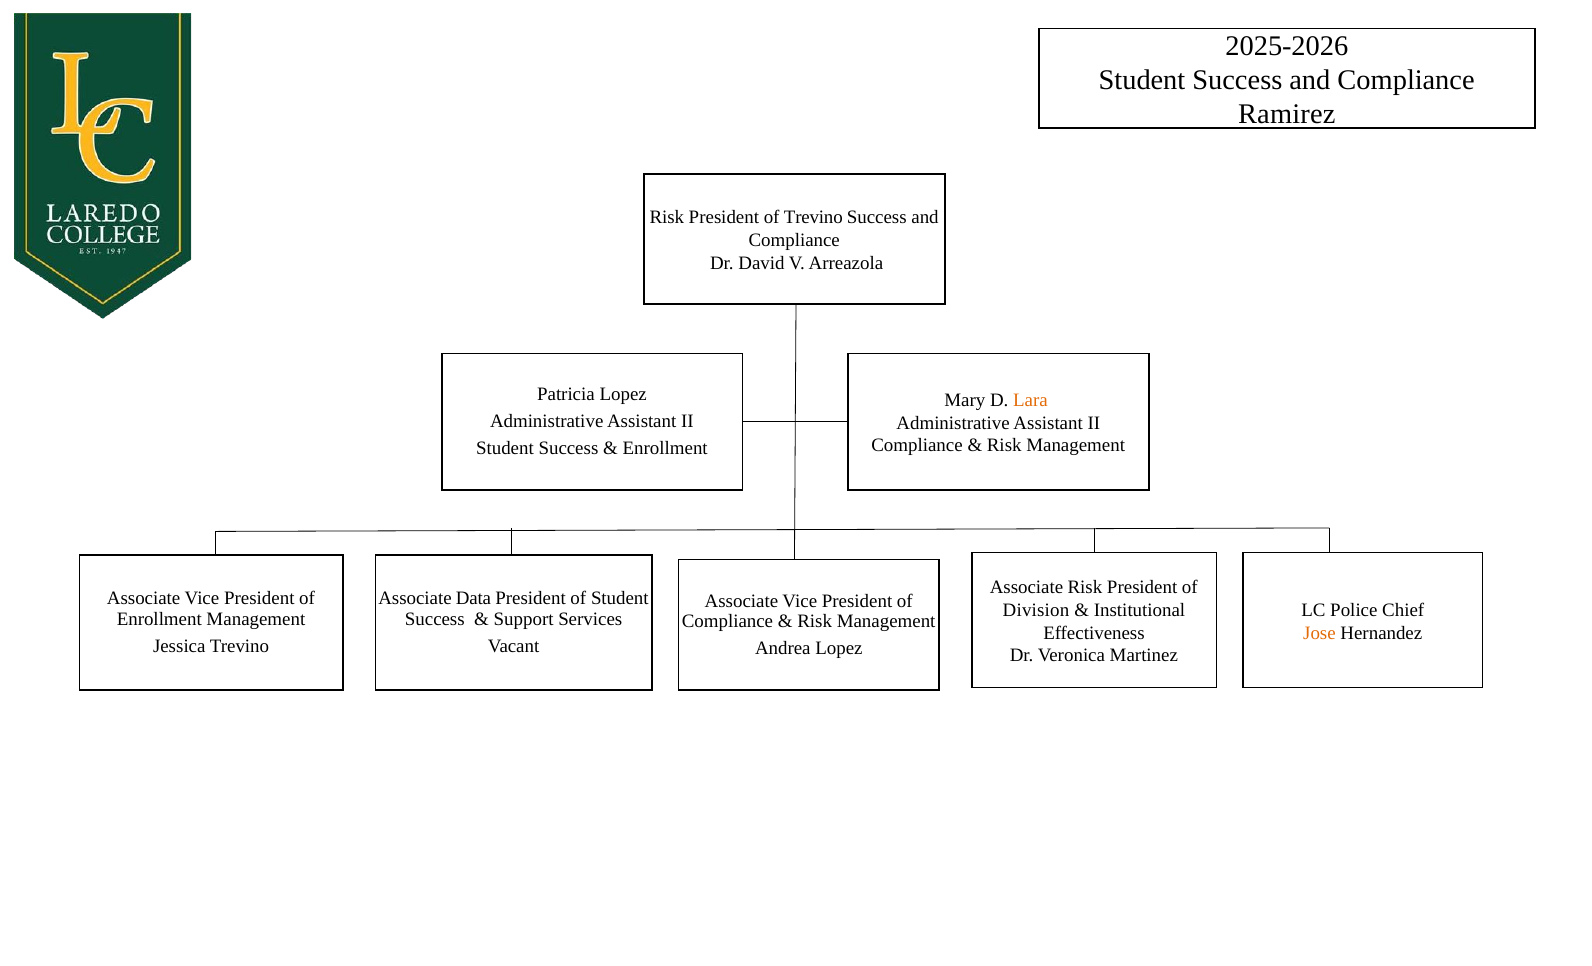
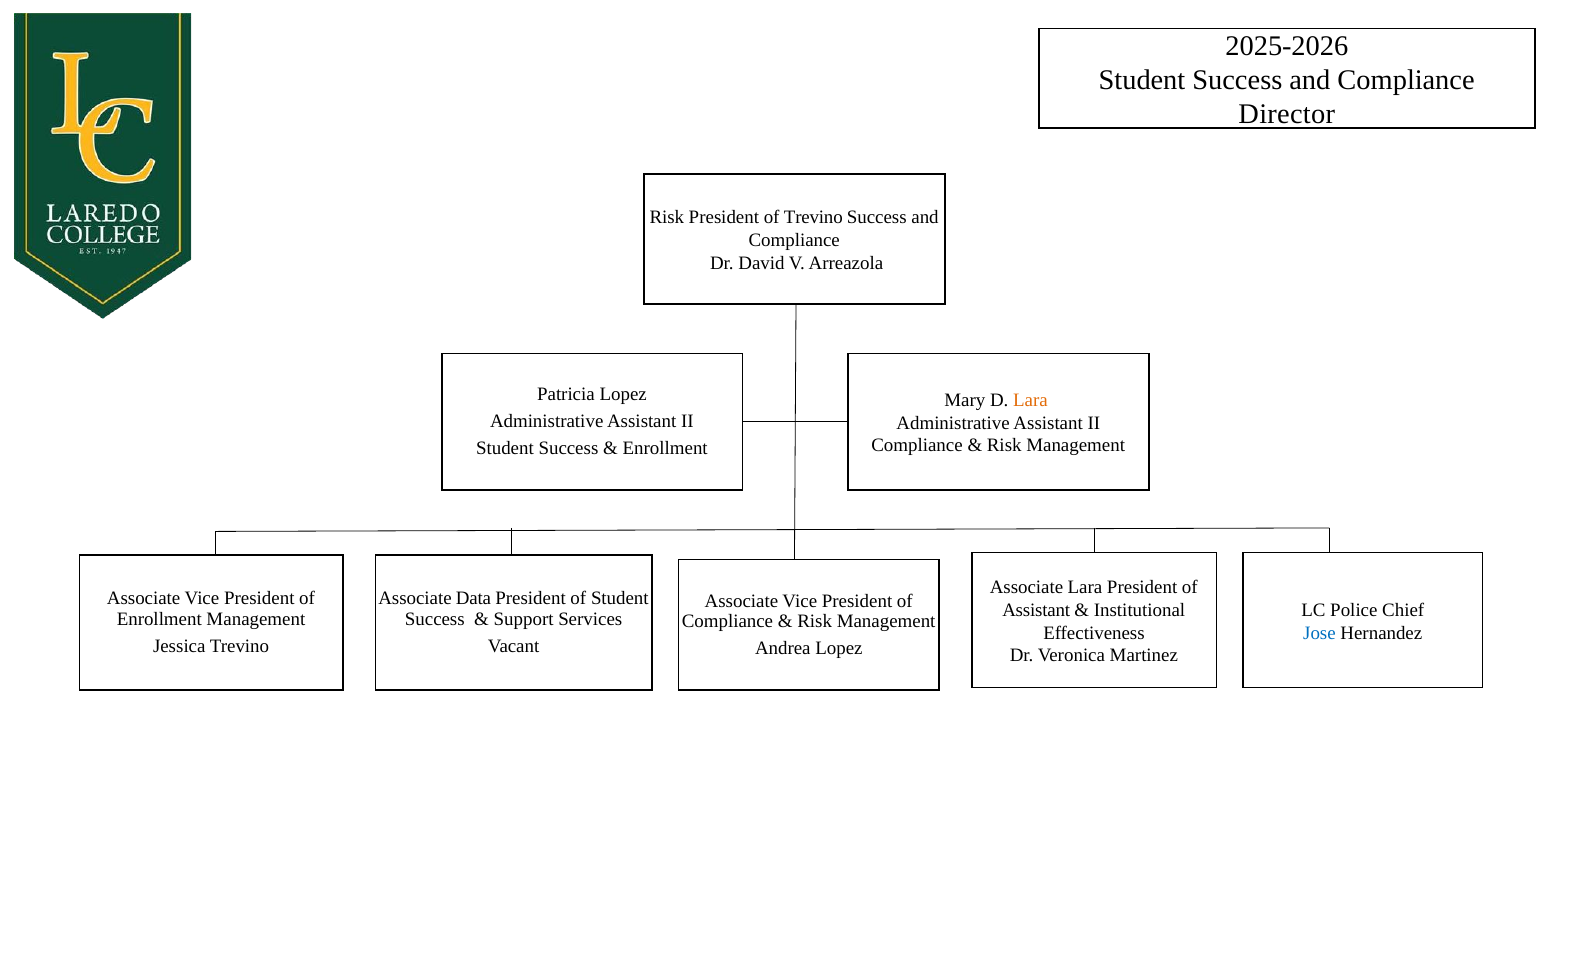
Ramirez: Ramirez -> Director (1287, 114)
Associate Risk: Risk -> Lara (1085, 588)
Division: Division -> Assistant (1036, 610)
Jose colour: orange -> blue (1319, 633)
